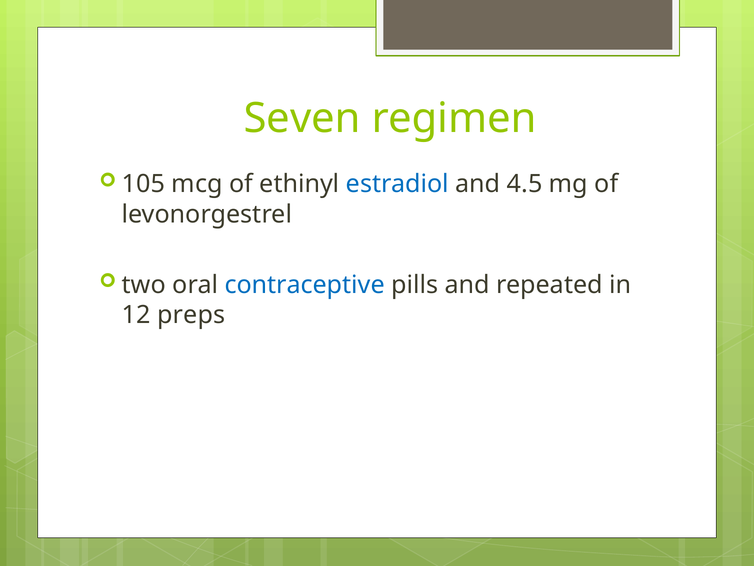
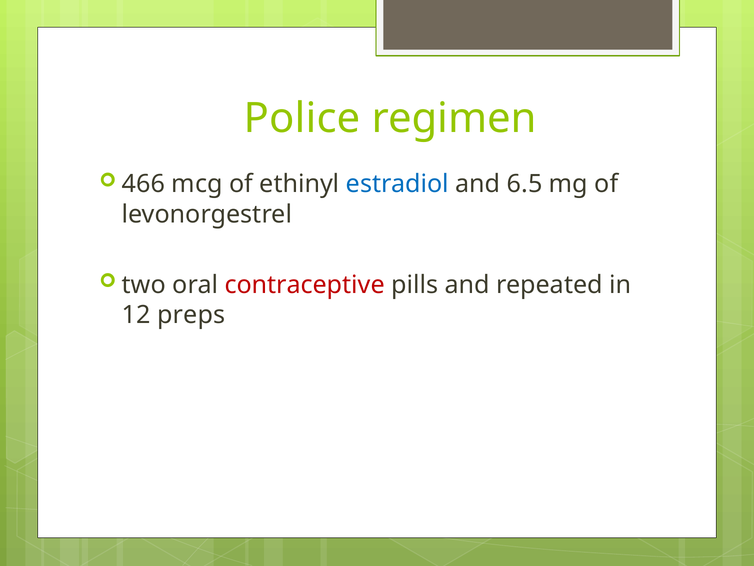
Seven: Seven -> Police (302, 119)
105: 105 -> 466 (143, 184)
4.5: 4.5 -> 6.5 (525, 184)
contraceptive colour: blue -> red (305, 284)
